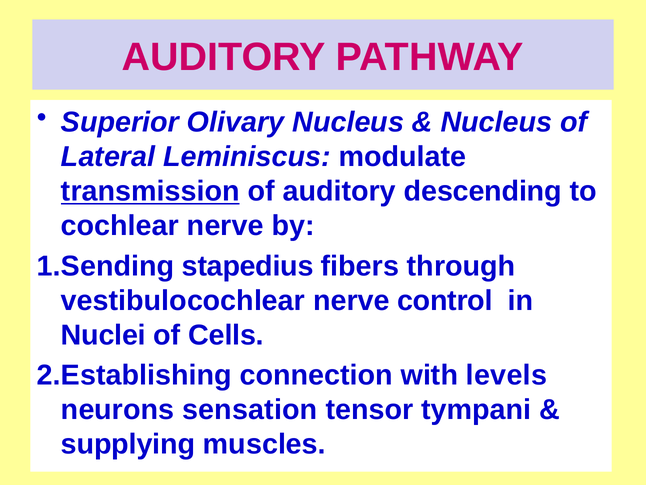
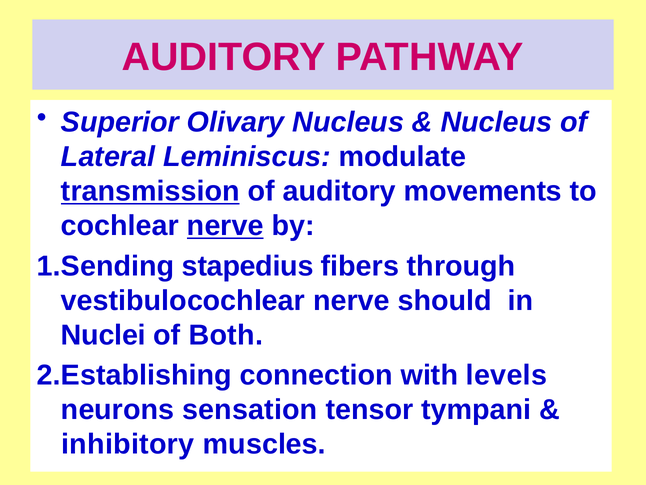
descending: descending -> movements (483, 191)
nerve underline: none -> present (225, 226)
control: control -> should (445, 300)
Cells: Cells -> Both (226, 335)
supplying: supplying -> inhibitory (128, 444)
